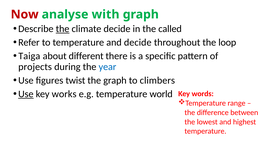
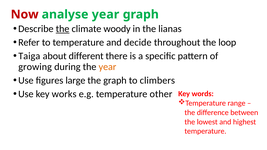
analyse with: with -> year (106, 14)
climate decide: decide -> woody (117, 29)
called: called -> lianas (170, 29)
projects: projects -> growing (35, 67)
year colour: blue -> orange (107, 67)
twist: twist -> large (75, 80)
Use underline: present -> none (26, 94)
world: world -> other (161, 94)
